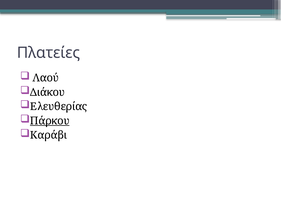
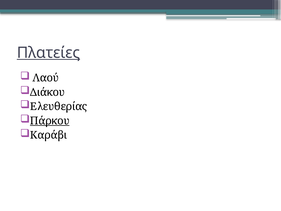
Πλατείες underline: none -> present (48, 53)
